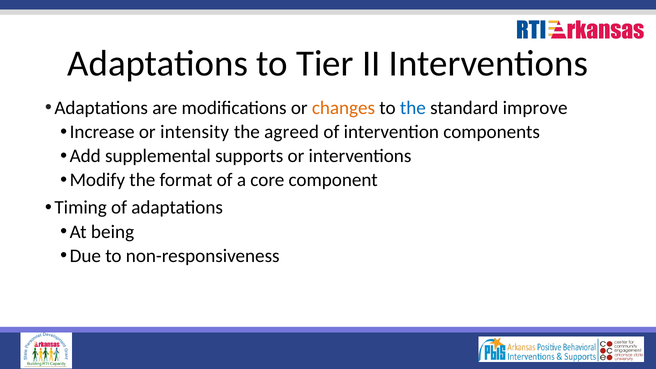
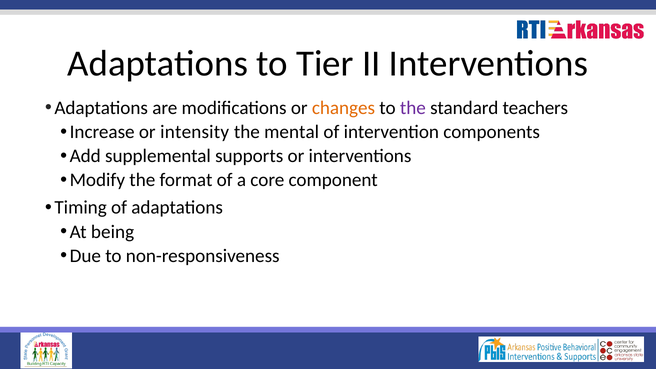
the colour: blue -> purple (413, 108)
improve: improve -> teachers (535, 108)
agreed: agreed -> mental (292, 132)
